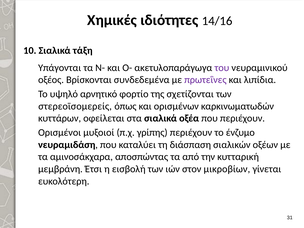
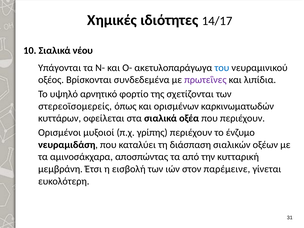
14/16: 14/16 -> 14/17 (217, 21)
τάξη: τάξη -> νέου (83, 50)
του colour: purple -> blue (222, 68)
μικροβίων: μικροβίων -> παρέμεινε (227, 169)
